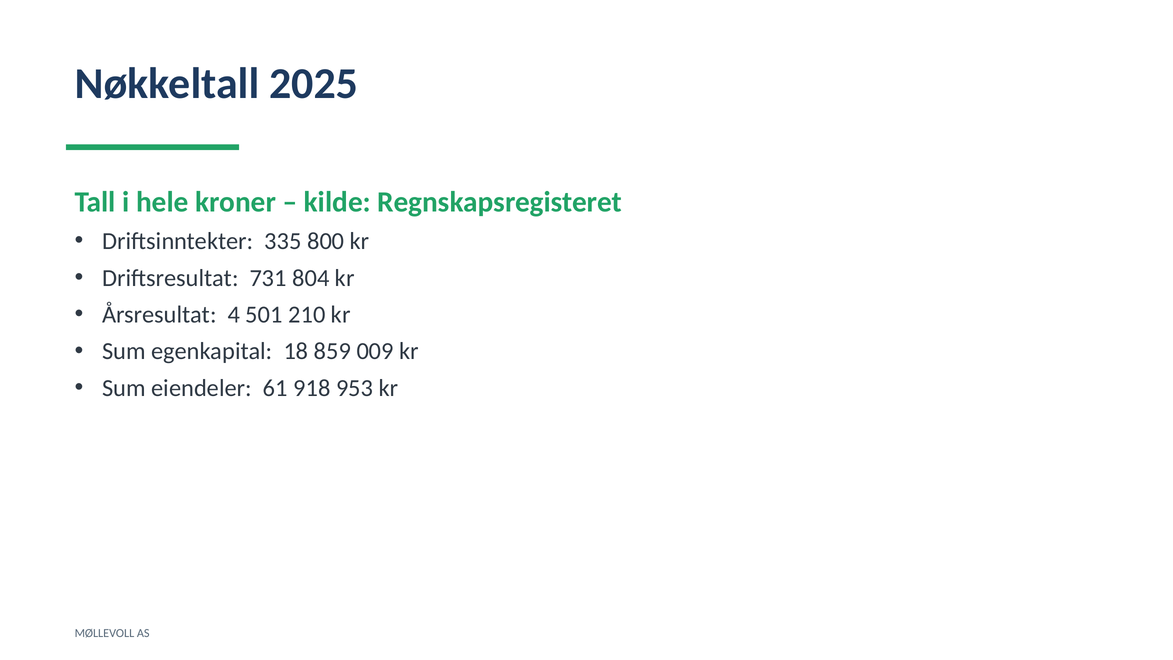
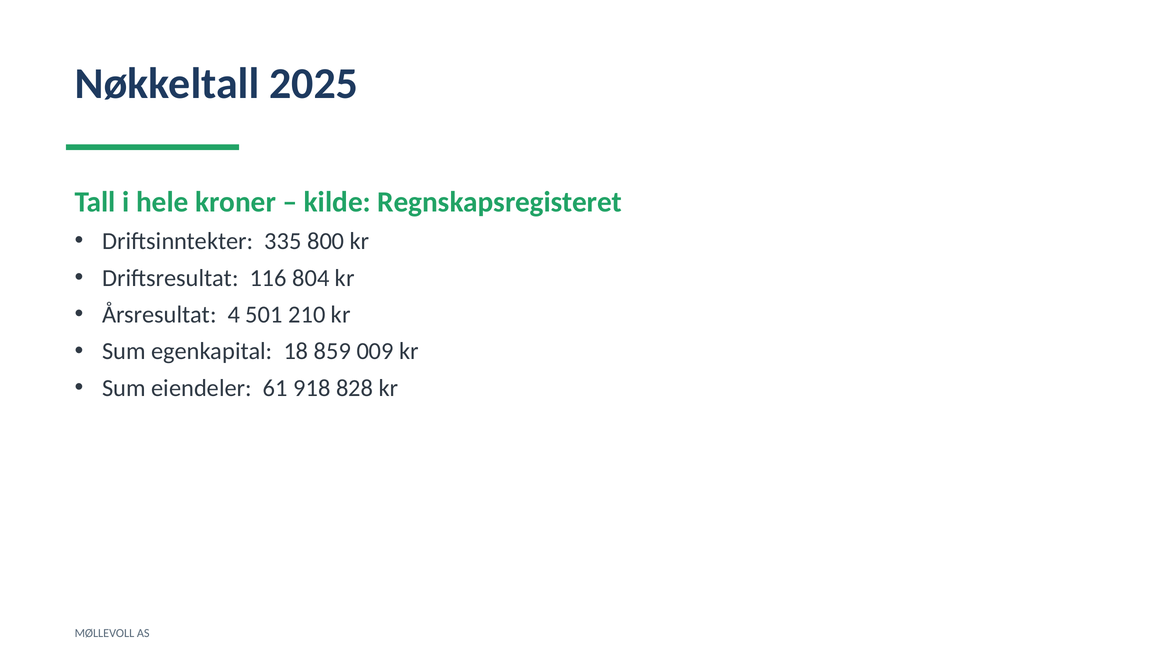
731: 731 -> 116 (268, 278)
953: 953 -> 828 (355, 388)
